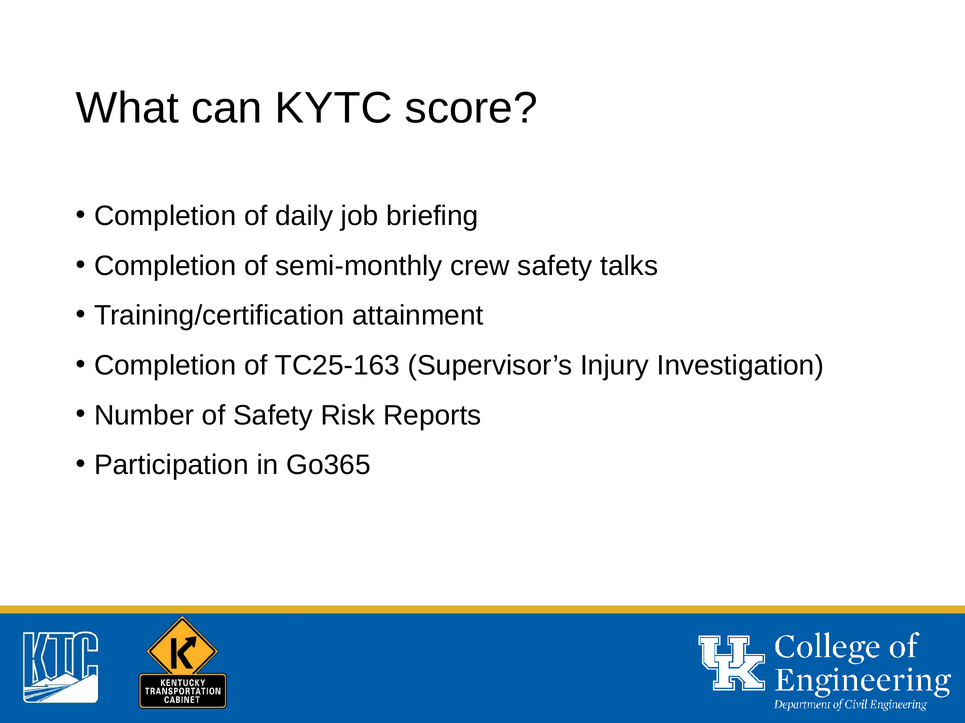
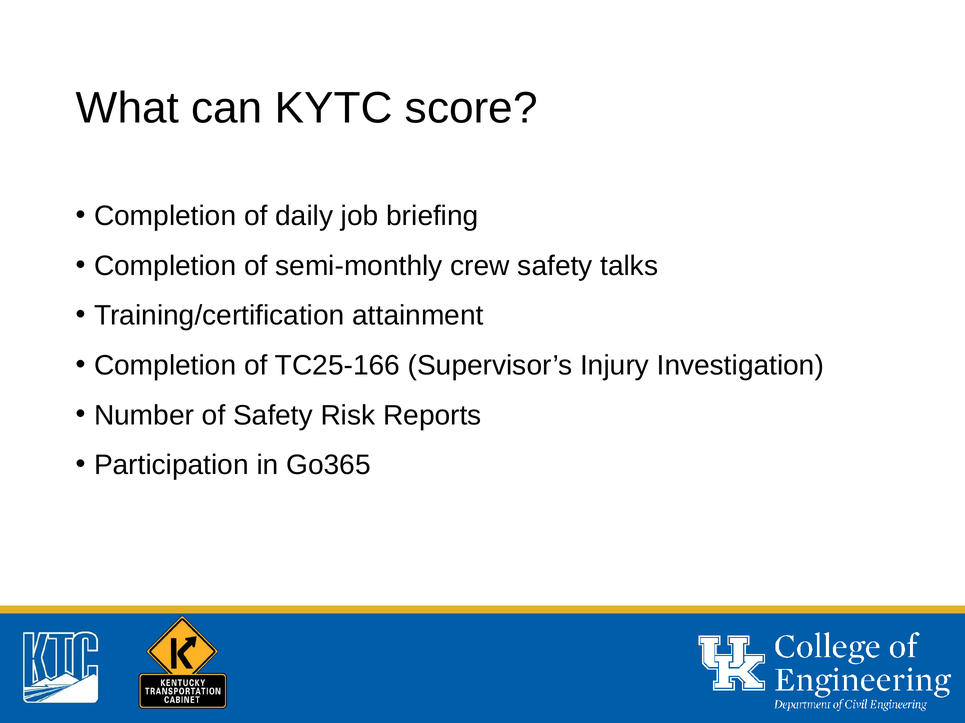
TC25-163: TC25-163 -> TC25-166 (337, 366)
